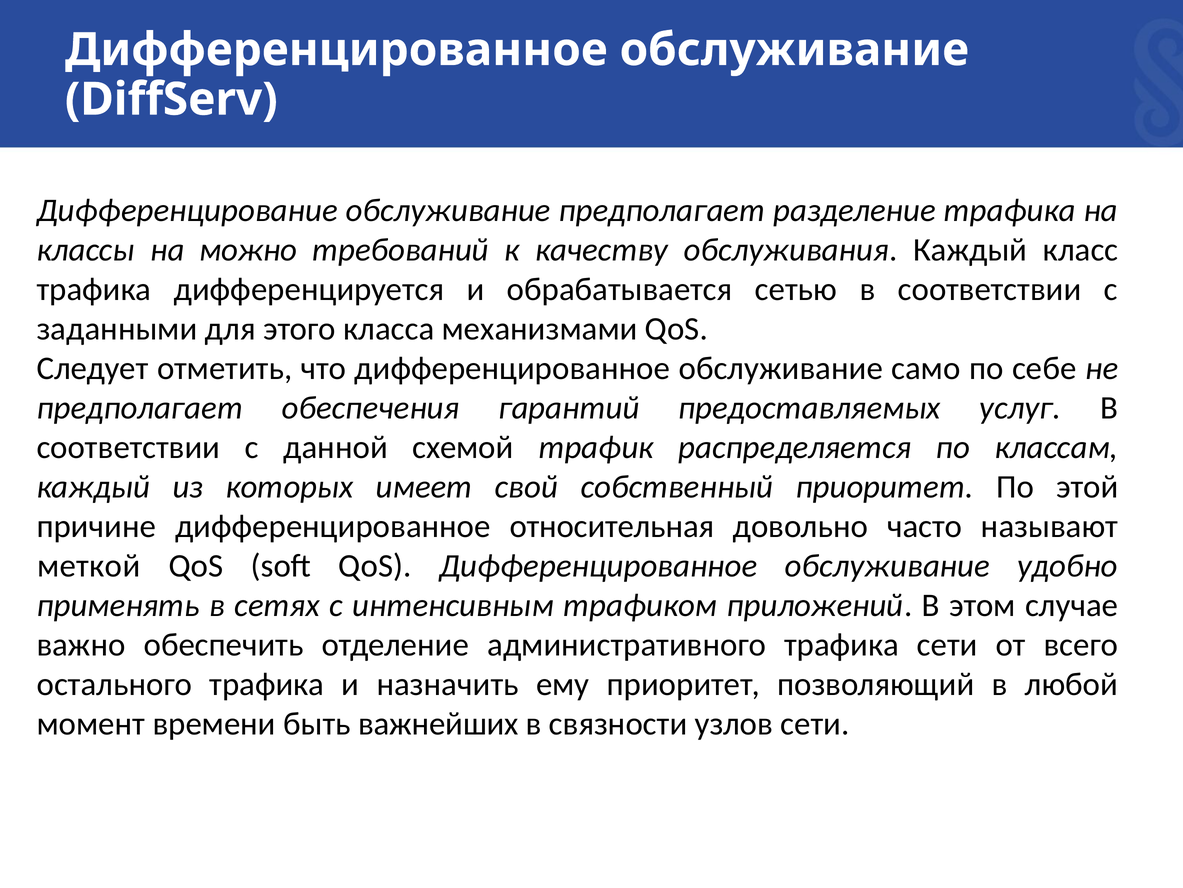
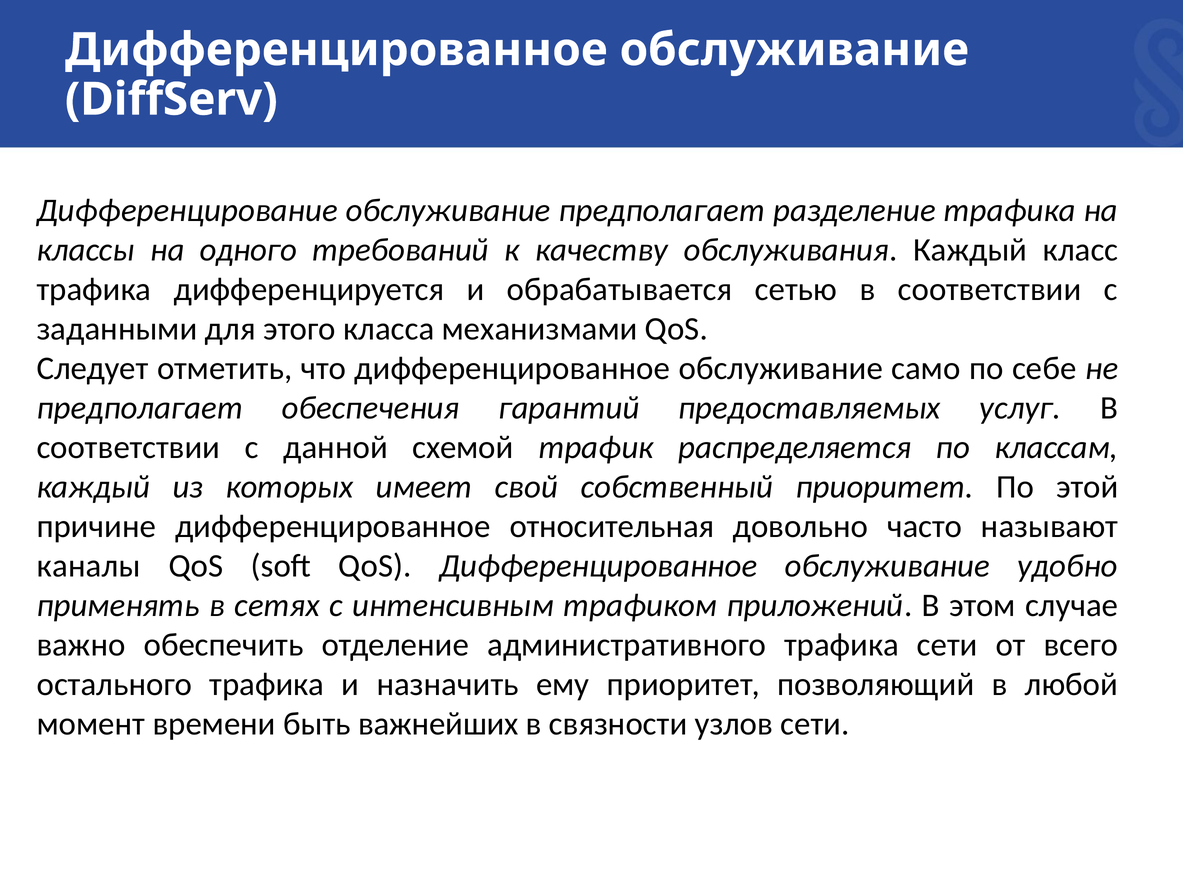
можно: можно -> одного (248, 250)
меткой: меткой -> каналы (89, 565)
